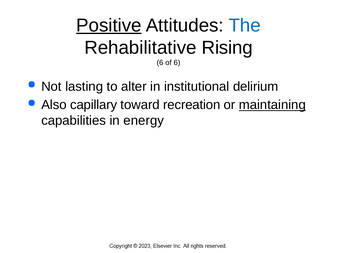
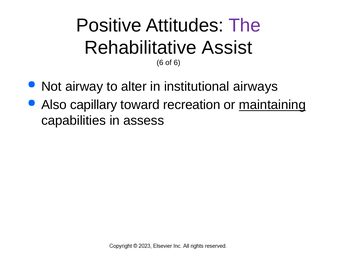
Positive underline: present -> none (109, 25)
The colour: blue -> purple (245, 25)
Rising: Rising -> Assist (227, 48)
lasting: lasting -> airway (84, 86)
delirium: delirium -> airways (256, 86)
energy: energy -> assess (144, 121)
